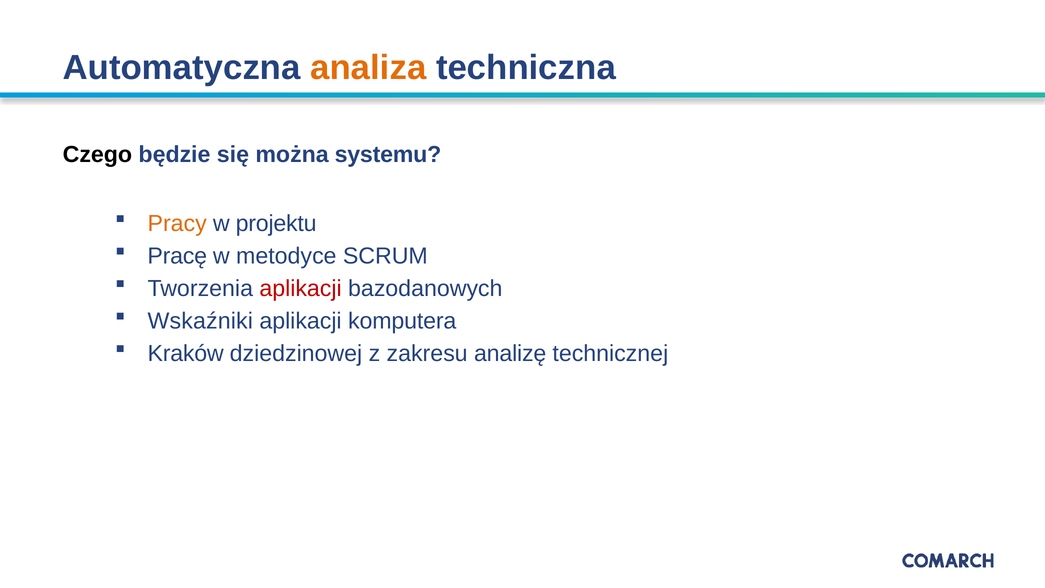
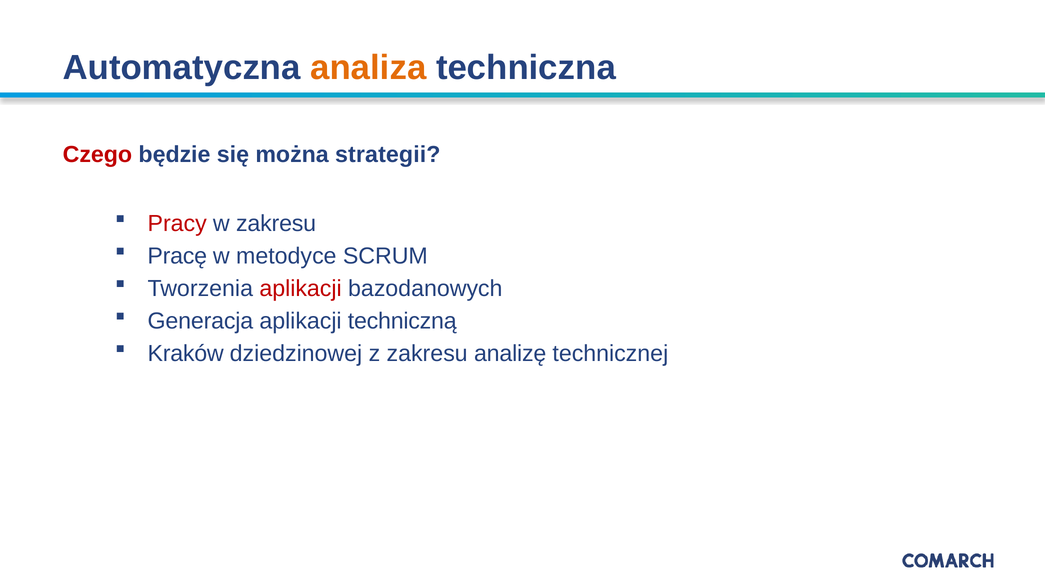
Czego colour: black -> red (97, 154)
systemu: systemu -> strategii (388, 154)
Pracy colour: orange -> red (177, 223)
w projektu: projektu -> zakresu (276, 223)
Wskaźniki: Wskaźniki -> Generacja (200, 321)
komputera: komputera -> techniczną (402, 321)
